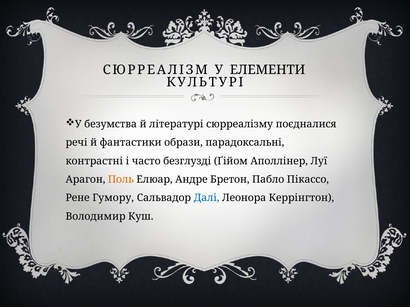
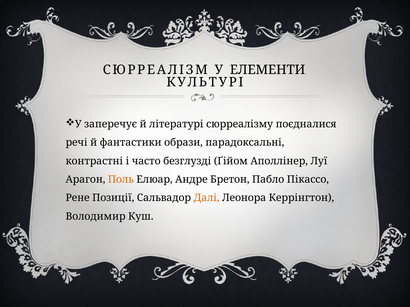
безумства: безумства -> заперечує (111, 124)
Гумору: Гумору -> Позиції (113, 198)
Далі colour: blue -> orange (207, 198)
